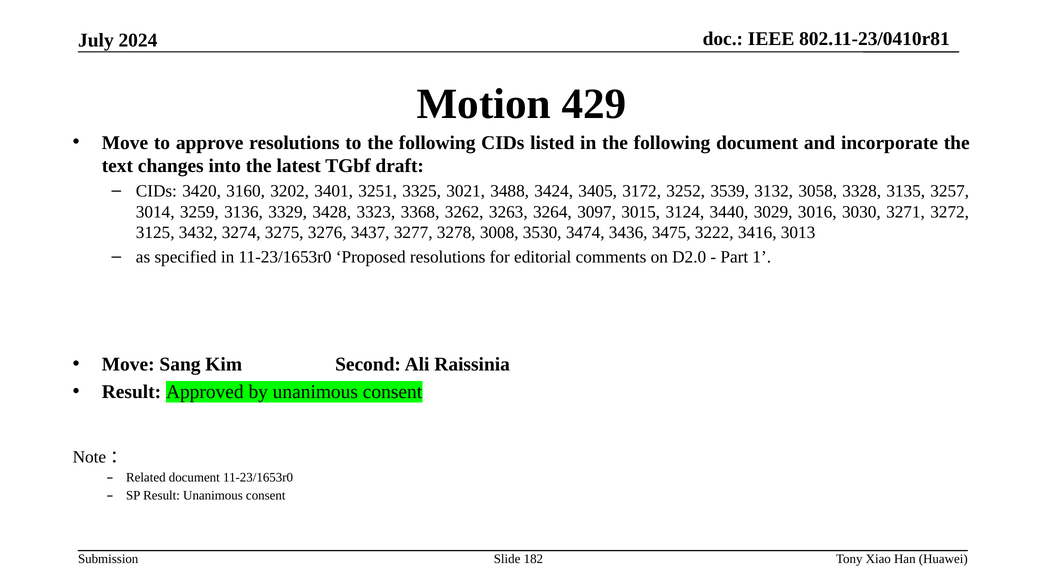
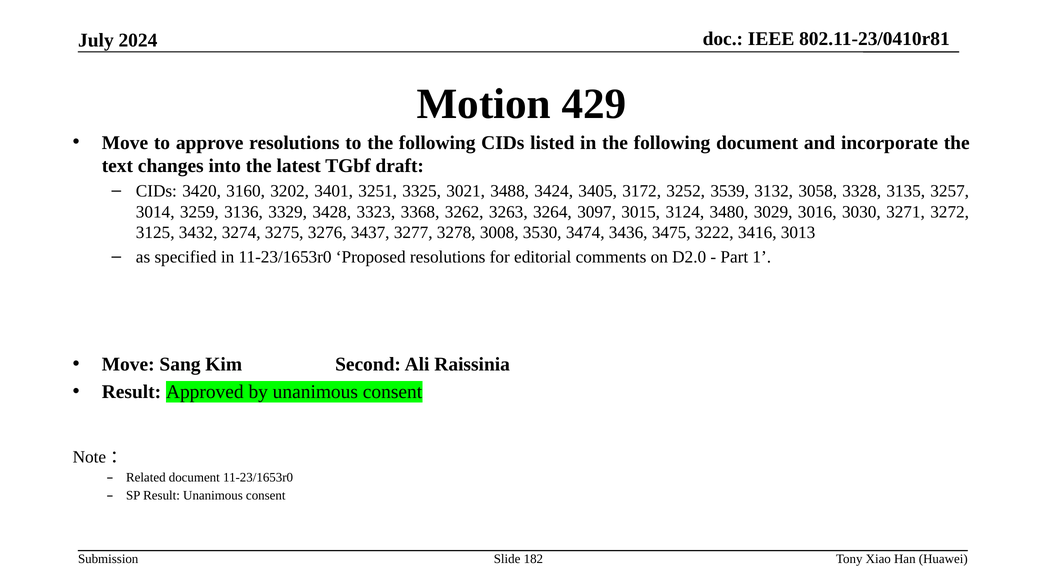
3440: 3440 -> 3480 (729, 212)
